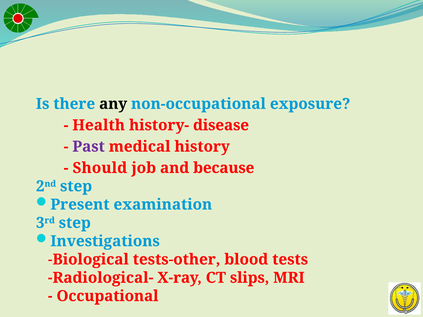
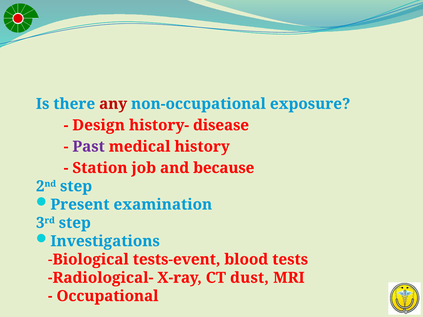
any colour: black -> red (113, 104)
Health: Health -> Design (99, 125)
Should: Should -> Station (100, 168)
tests-other: tests-other -> tests-event (177, 260)
slips: slips -> dust (249, 278)
